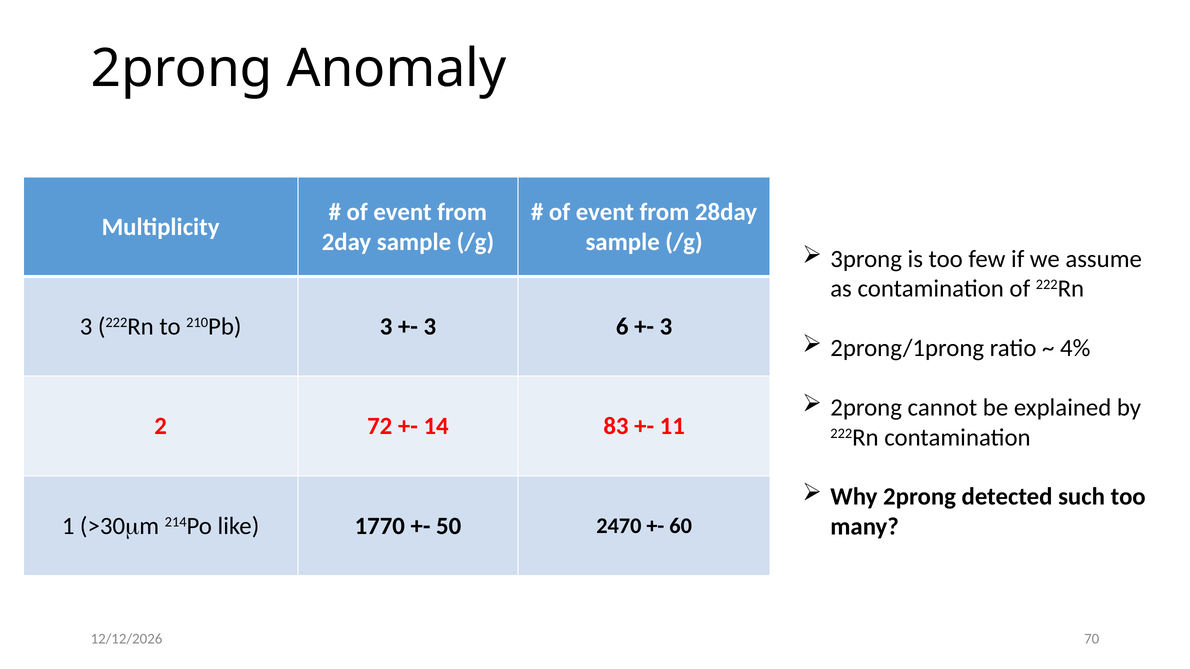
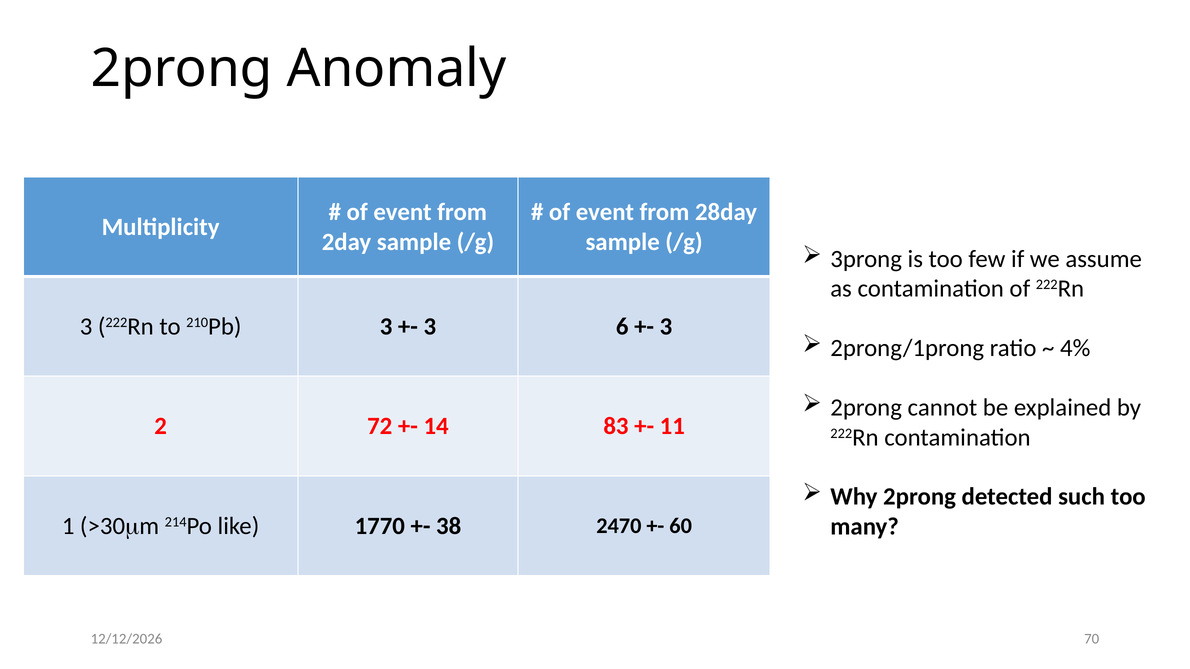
50: 50 -> 38 (449, 526)
